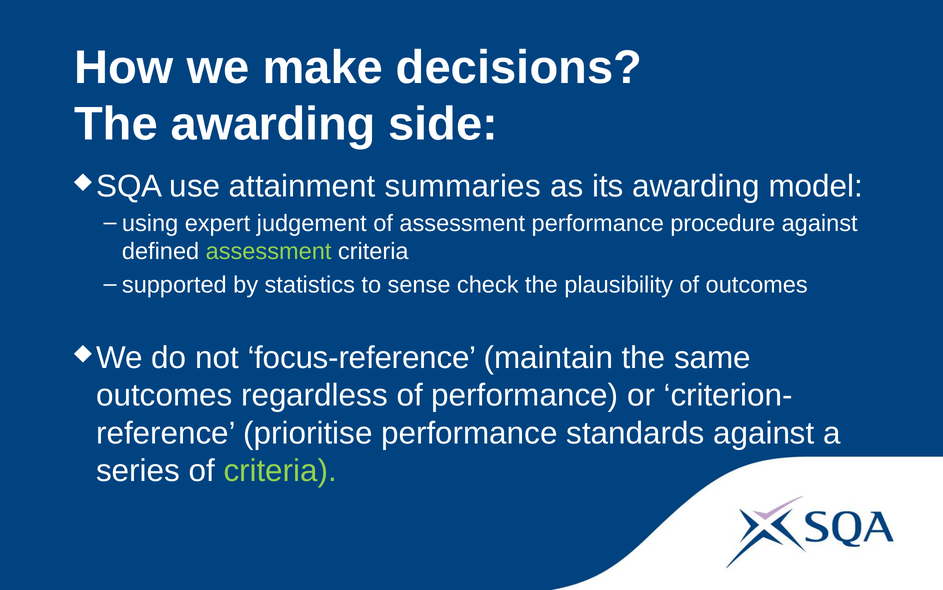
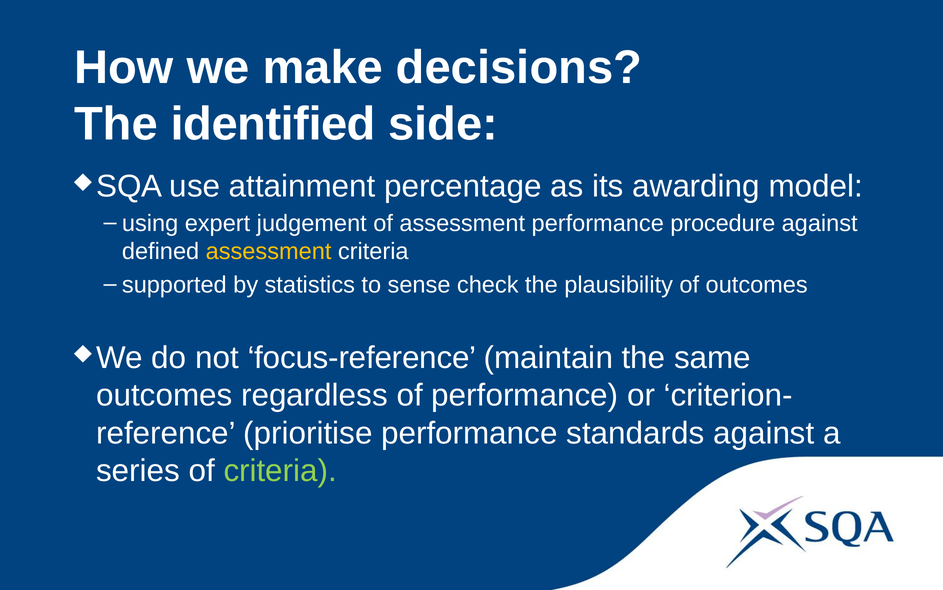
The awarding: awarding -> identified (273, 124)
summaries: summaries -> percentage (463, 186)
assessment colour: light green -> yellow (269, 251)
